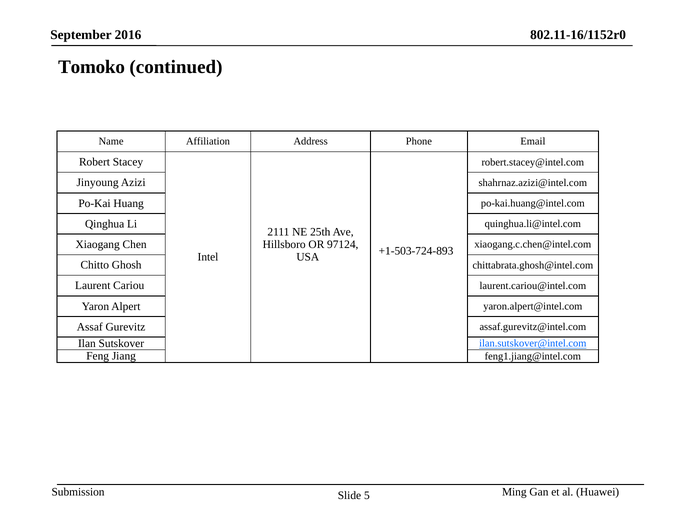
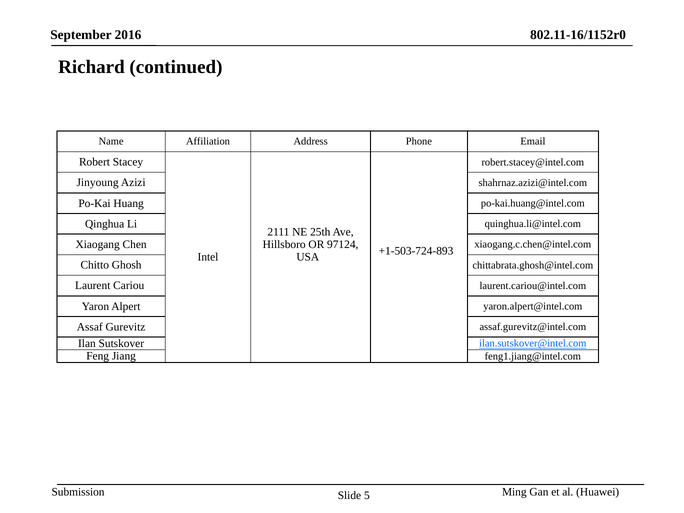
Tomoko: Tomoko -> Richard (91, 67)
